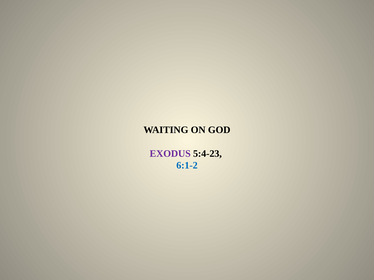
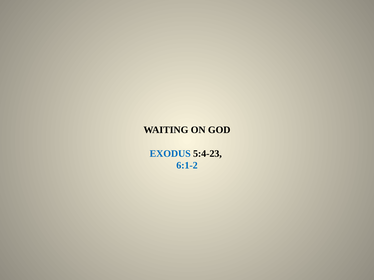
EXODUS colour: purple -> blue (170, 154)
